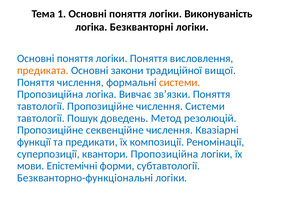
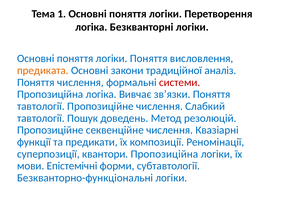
Виконуваність: Виконуваність -> Перетворення (218, 14)
вищої: вищої -> аналіз (220, 70)
системи colour: orange -> red (180, 82)
числення Системи: Системи -> Слабкий (205, 106)
